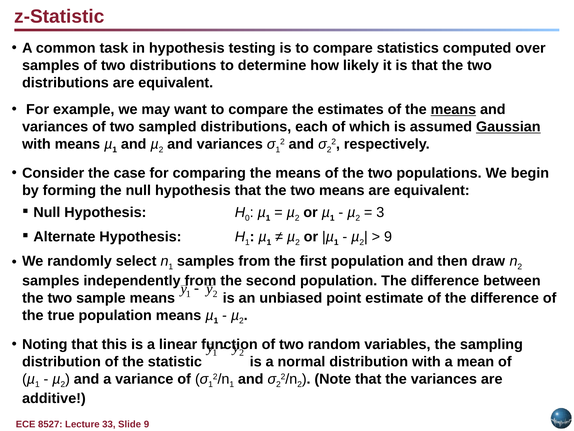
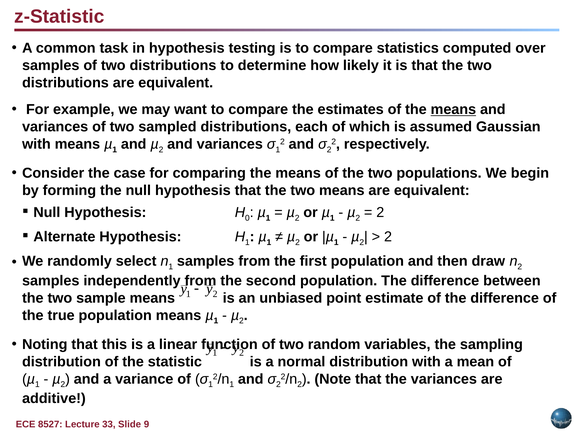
Gaussian underline: present -> none (508, 127)
3: 3 -> 2 (380, 212)
9: 9 -> 2 (388, 237)
